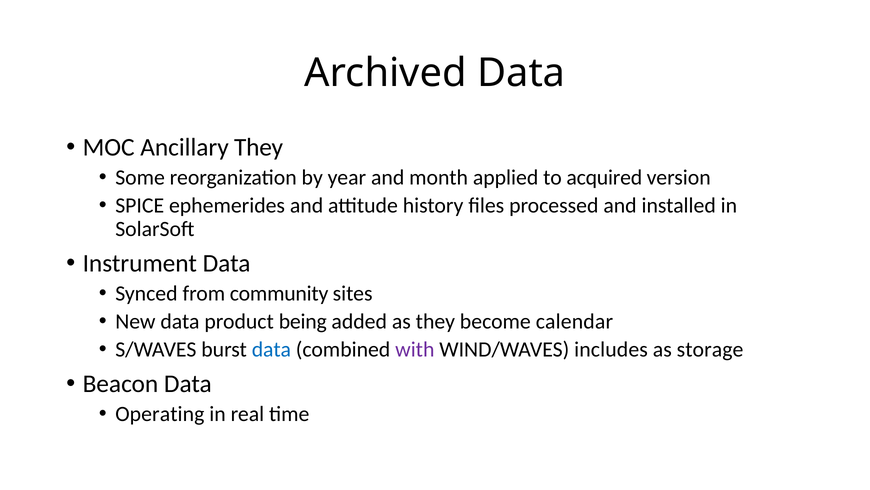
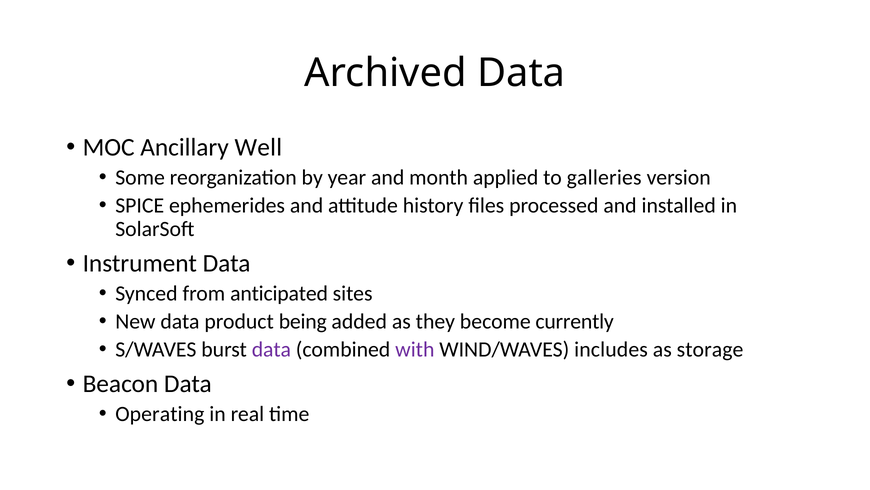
Ancillary They: They -> Well (258, 147)
acquired: acquired -> galleries (604, 177)
community: community -> anticipated (279, 293)
calendar: calendar -> currently (575, 321)
data colour: blue -> purple (271, 349)
